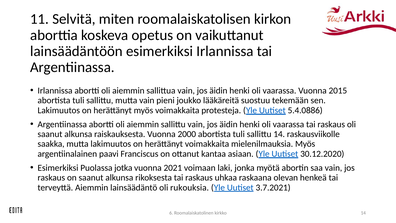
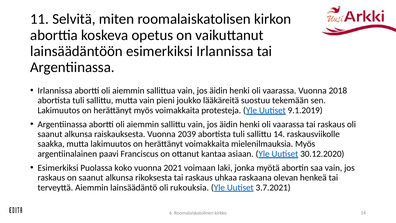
2015: 2015 -> 2018 (338, 90)
5.4.0886: 5.4.0886 -> 9.1.2019 (305, 110)
2000: 2000 -> 2039 (187, 134)
jotka: jotka -> koko (123, 168)
